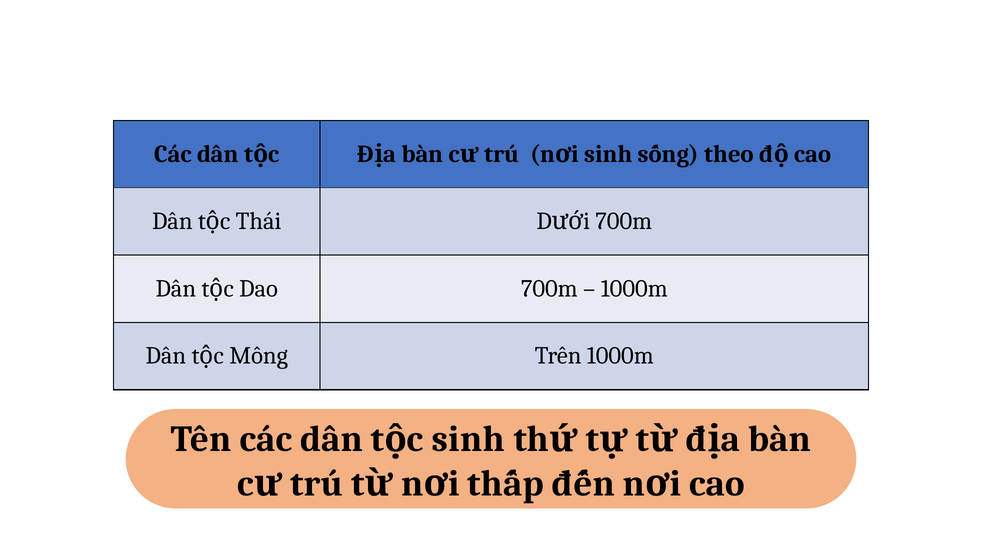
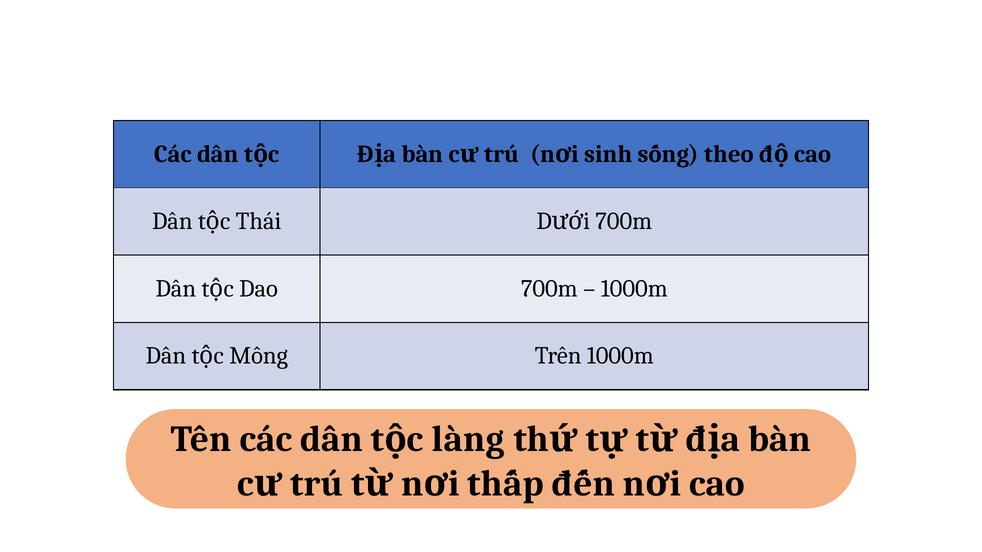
sinh: sinh -> làng (468, 440)
